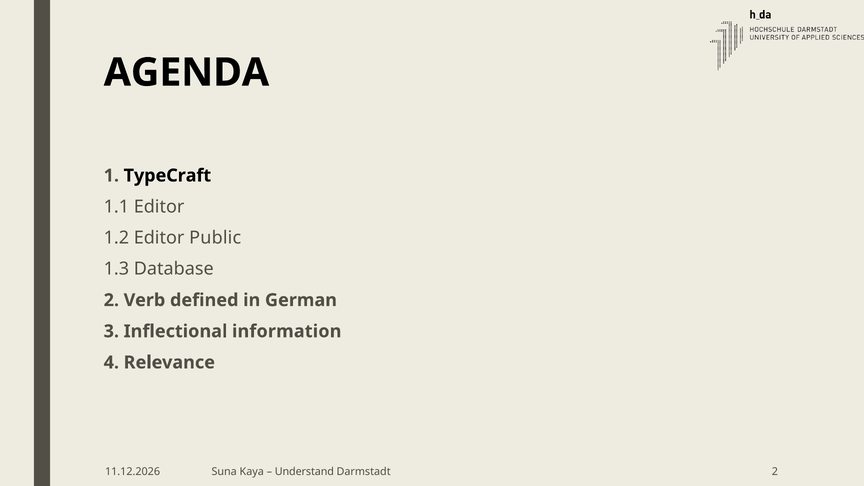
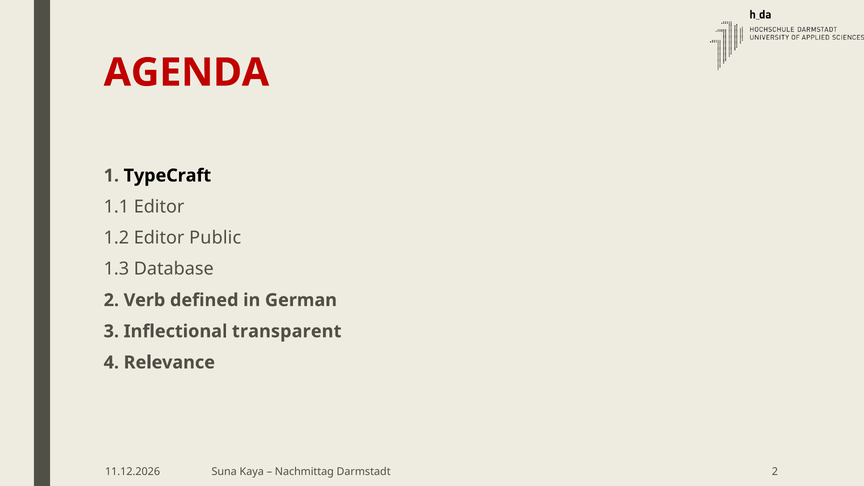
AGENDA colour: black -> red (186, 73)
information: information -> transparent (287, 331)
Understand: Understand -> Nachmittag (304, 472)
